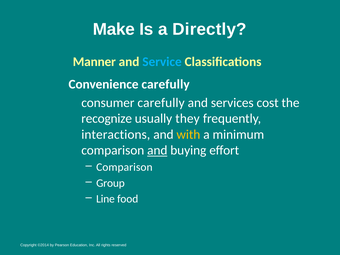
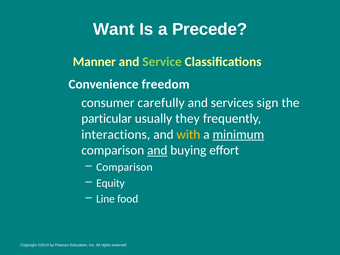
Make: Make -> Want (114, 29)
Directly: Directly -> Precede (210, 29)
Service colour: light blue -> light green (162, 62)
Convenience carefully: carefully -> freedom (166, 84)
cost: cost -> sign (268, 103)
recognize: recognize -> particular (107, 119)
minimum underline: none -> present (238, 135)
Group: Group -> Equity (110, 183)
